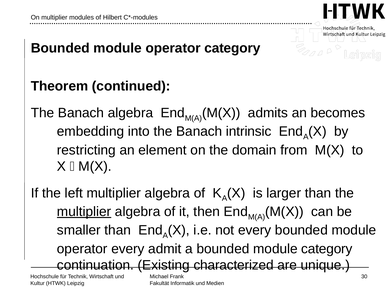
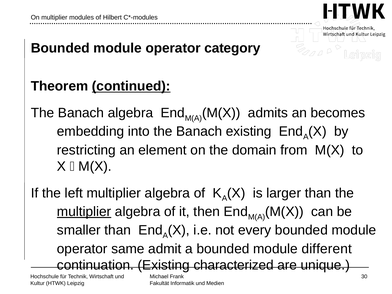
continued underline: none -> present (131, 86)
Banach intrinsic: intrinsic -> existing (249, 131)
operator every: every -> same (128, 249)
module category: category -> different (327, 249)
